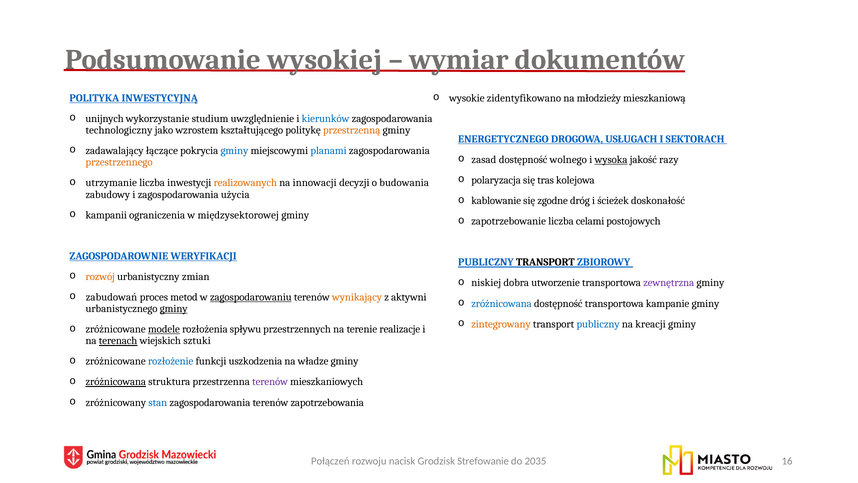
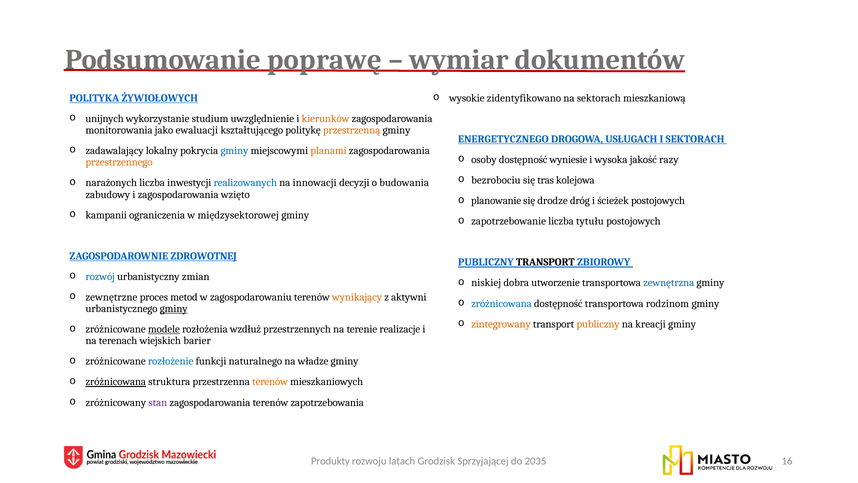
wysokiej: wysokiej -> poprawę (325, 60)
na młodzieży: młodzieży -> sektorach (599, 98)
INWESTYCYJNĄ: INWESTYCYJNĄ -> ŻYWIOŁOWYCH (160, 98)
kierunków colour: blue -> orange (326, 119)
technologiczny: technologiczny -> monitorowania (119, 130)
wzrostem: wzrostem -> ewaluacji (197, 130)
łączące: łączące -> lokalny (162, 151)
planami colour: blue -> orange (329, 151)
zasad: zasad -> osoby (484, 160)
wolnego: wolnego -> wyniesie (568, 160)
wysoka underline: present -> none (611, 160)
polaryzacja: polaryzacja -> bezrobociu (496, 180)
utrzymanie: utrzymanie -> narażonych (111, 183)
realizowanych colour: orange -> blue (245, 183)
użycia: użycia -> wzięto (235, 194)
kablowanie: kablowanie -> planowanie (496, 201)
zgodne: zgodne -> drodze (553, 201)
ścieżek doskonałość: doskonałość -> postojowych (658, 201)
celami: celami -> tytułu (590, 221)
WERYFIKACJI: WERYFIKACJI -> ZDROWOTNEJ (204, 256)
rozwój colour: orange -> blue (100, 276)
zewnętrzna colour: purple -> blue (669, 283)
zabudowań: zabudowań -> zewnętrzne (111, 297)
zagospodarowaniu underline: present -> none (251, 297)
kampanie: kampanie -> rodzinom (668, 303)
publiczny colour: blue -> orange (598, 324)
spływu: spływu -> wzdłuż (245, 329)
terenach underline: present -> none (118, 341)
sztuki: sztuki -> barier (197, 341)
uszkodzenia: uszkodzenia -> naturalnego (255, 361)
terenów colour: purple -> orange (270, 382)
stan colour: blue -> purple (158, 402)
Połączeń: Połączeń -> Produkty (330, 461)
nacisk: nacisk -> latach (402, 461)
Strefowanie: Strefowanie -> Sprzyjającej (483, 461)
